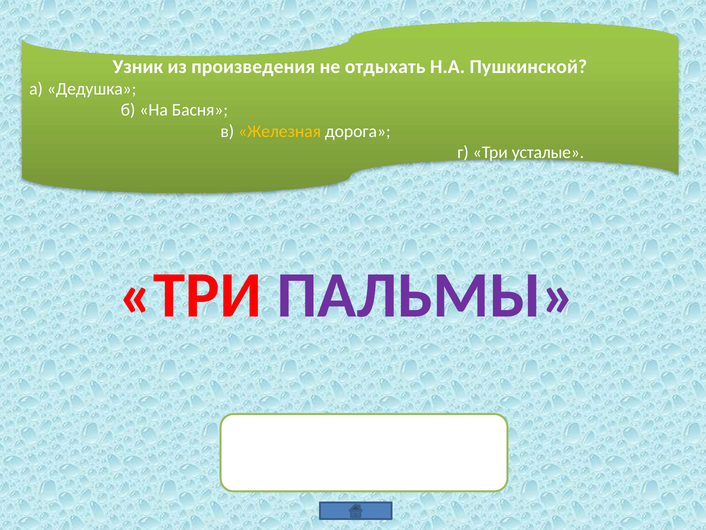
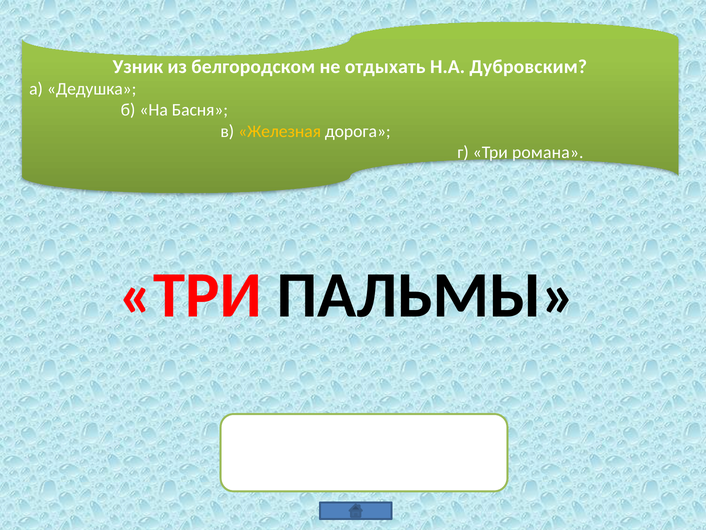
произведения: произведения -> белгородском (253, 67)
Пушкинской: Пушкинской -> Дубровским (528, 67)
усталые: усталые -> романа (548, 152)
ПАЛЬМЫ colour: purple -> black (426, 295)
